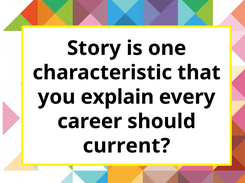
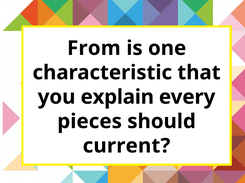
Story: Story -> From (94, 48)
career: career -> pieces (90, 122)
